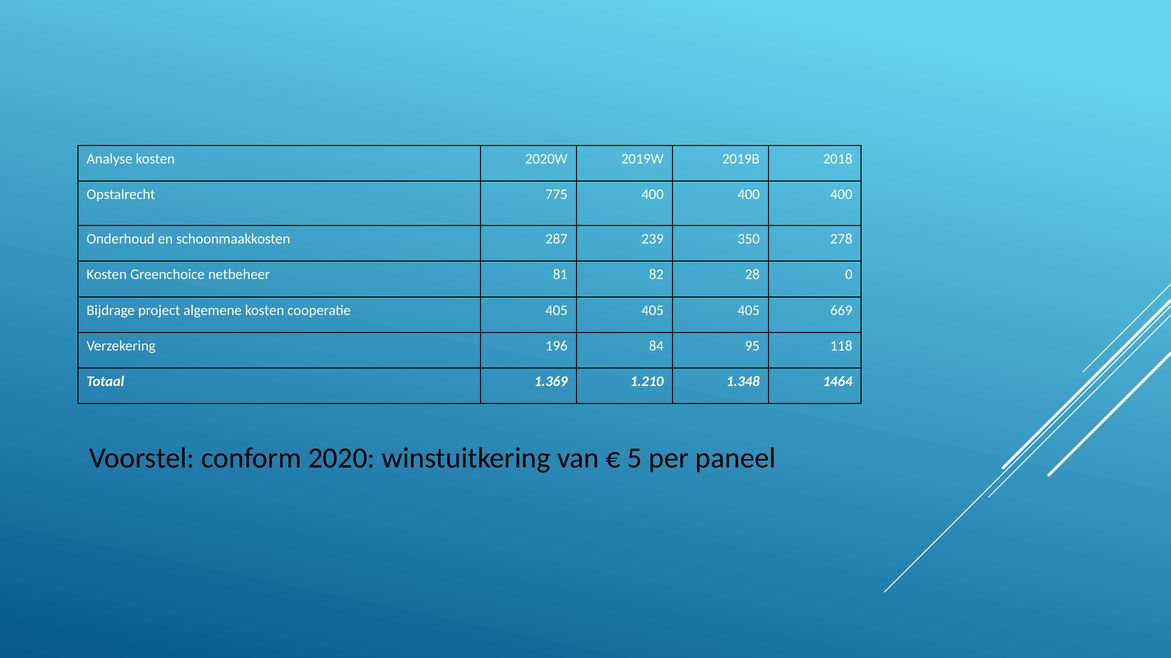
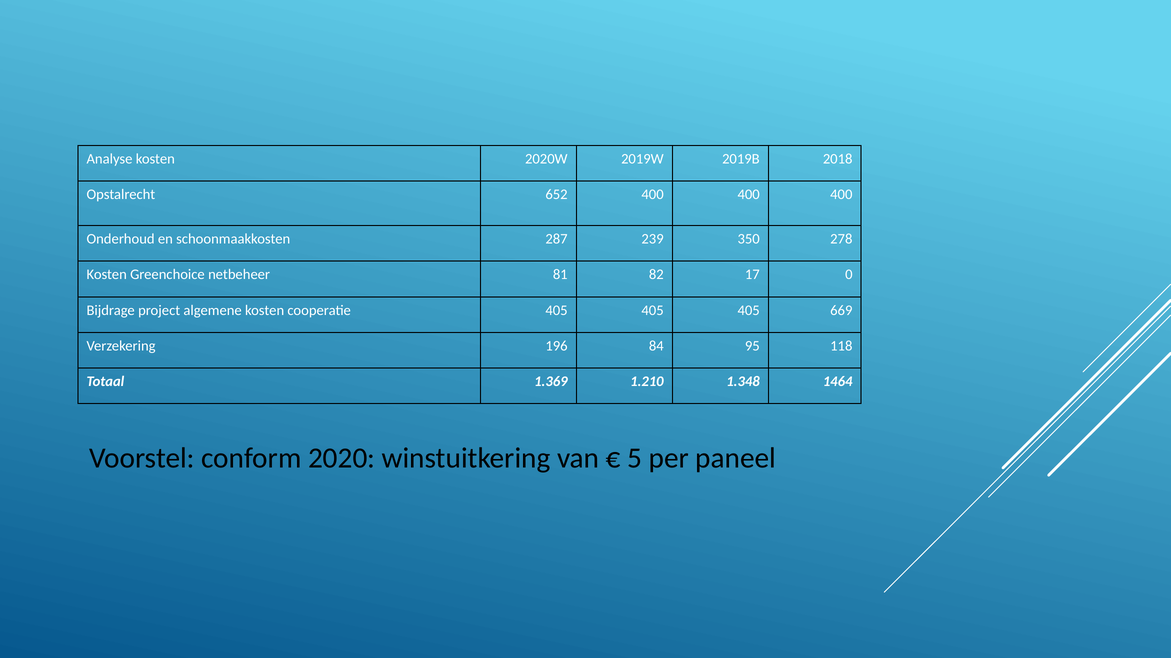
775: 775 -> 652 (557, 195)
28: 28 -> 17 (752, 275)
